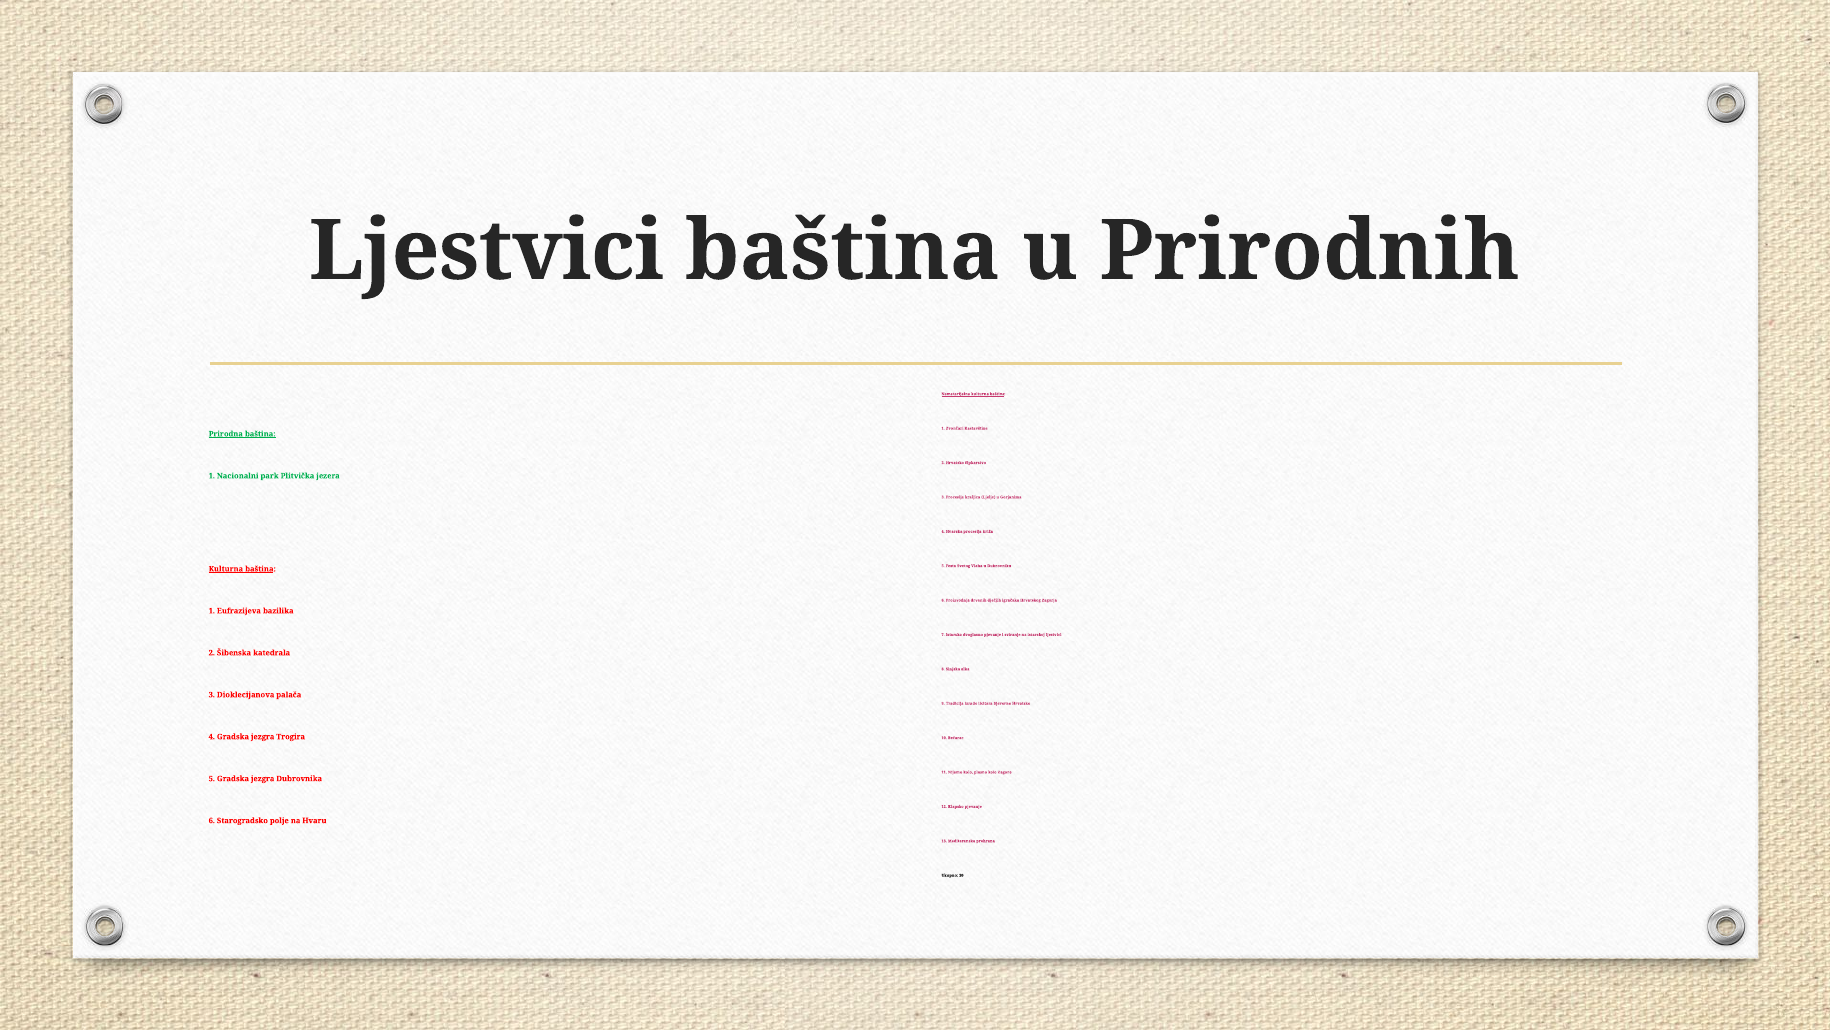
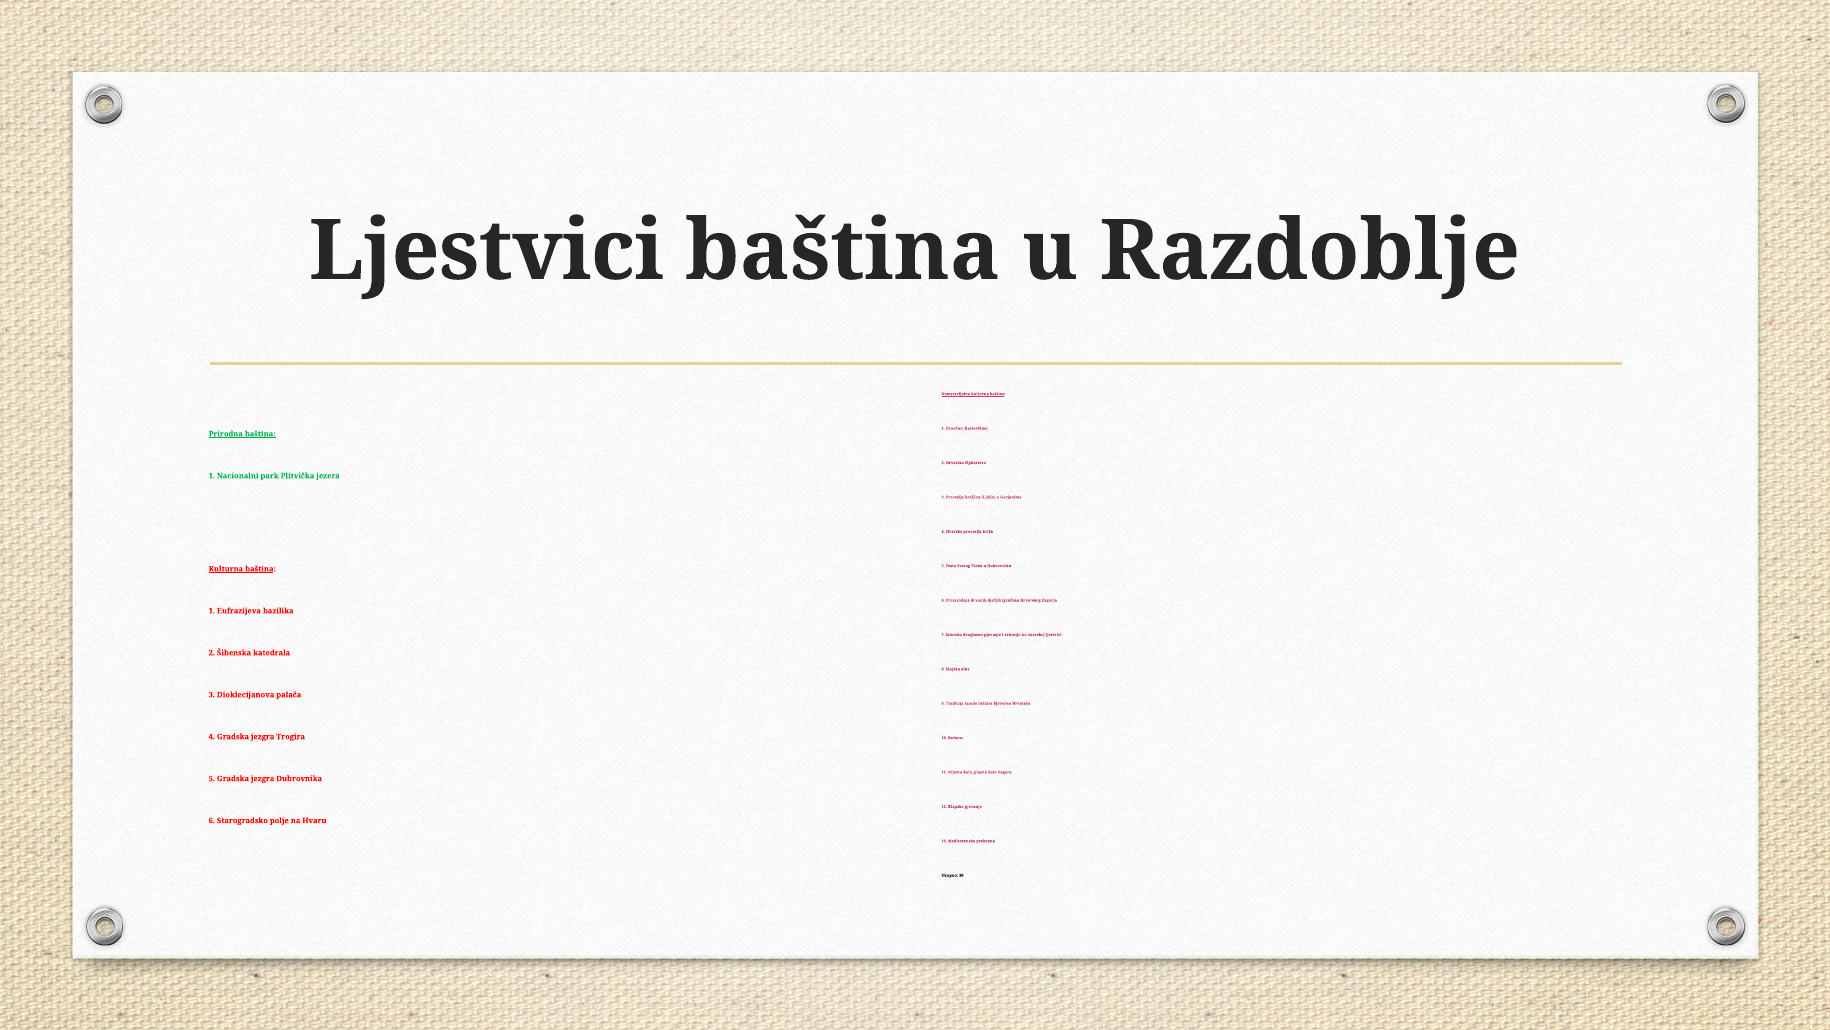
Prirodnih: Prirodnih -> Razdoblje (1310, 251)
